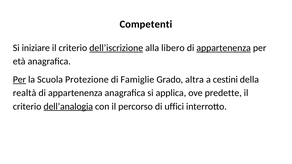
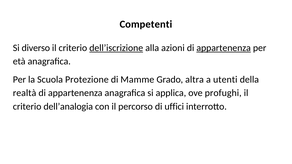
iniziare: iniziare -> diverso (36, 48)
libero: libero -> azioni (173, 48)
Per underline: present -> none (19, 80)
Famiglie: Famiglie -> Mamme (137, 80)
cestini: cestini -> utenti (225, 80)
predette: predette -> profughi (223, 93)
dell’analogia underline: present -> none (68, 107)
